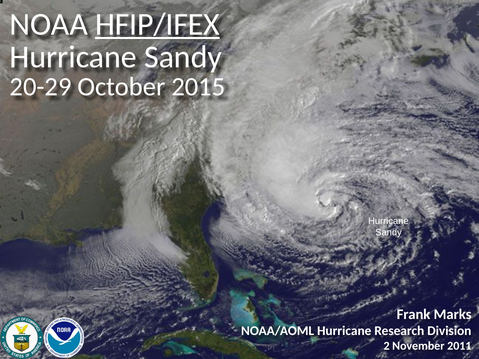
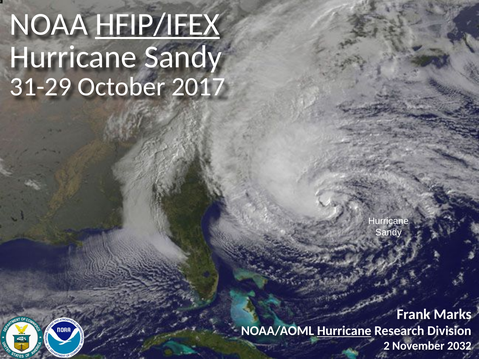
20-29: 20-29 -> 31-29 (41, 87)
2015: 2015 -> 2017 (198, 87)
Hurricane underline: none -> present (344, 331)
2011: 2011 -> 2032 (459, 346)
